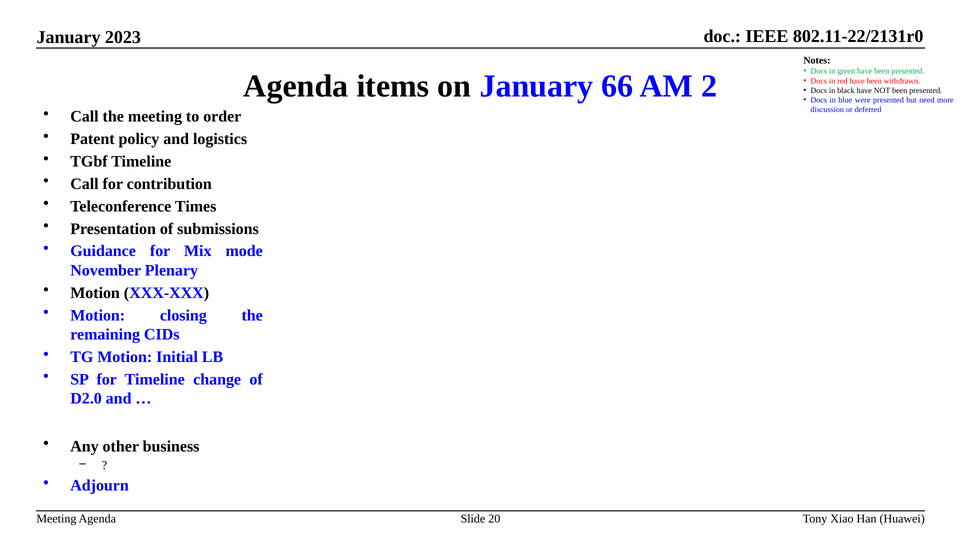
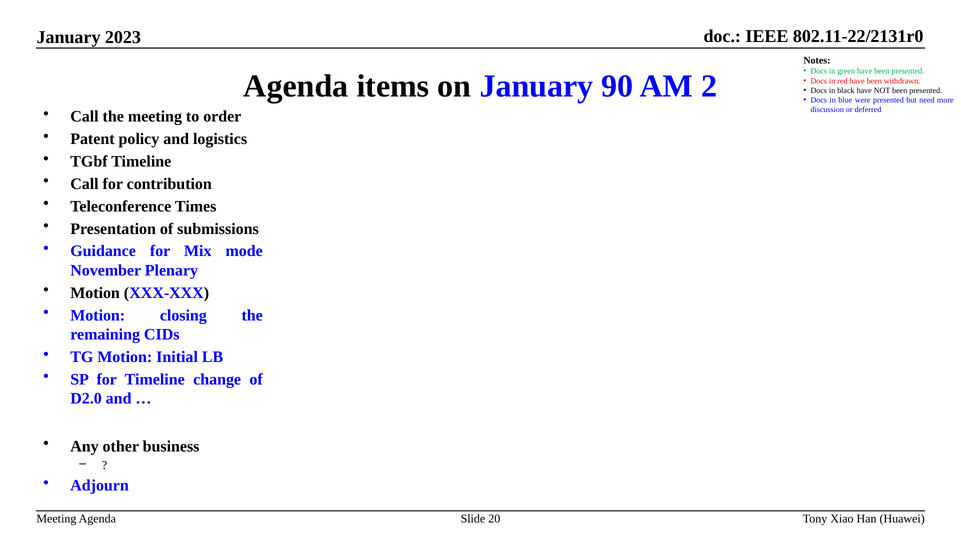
66: 66 -> 90 (617, 86)
